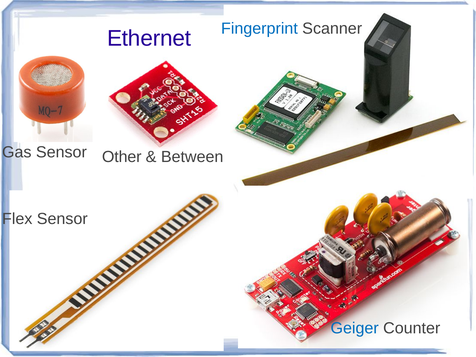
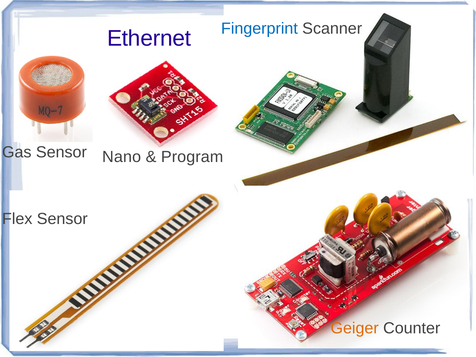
Other: Other -> Nano (122, 157)
Between: Between -> Program (192, 157)
Geiger colour: blue -> orange (355, 328)
